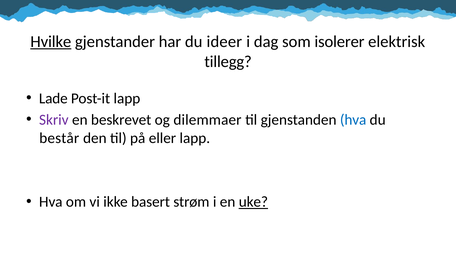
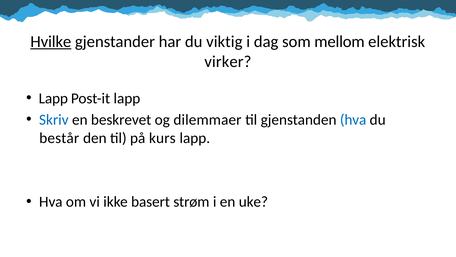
ideer: ideer -> viktig (224, 41)
isolerer: isolerer -> mellom (340, 41)
tillegg: tillegg -> virker (228, 61)
Lade: Lade -> Lapp (53, 98)
Skriv colour: purple -> blue (54, 119)
eller: eller -> kurs (162, 138)
uke underline: present -> none (253, 202)
